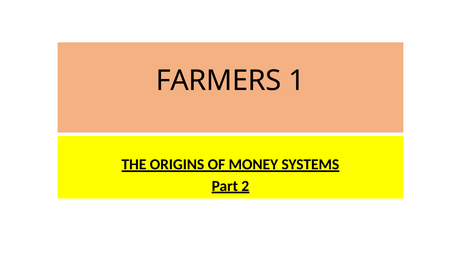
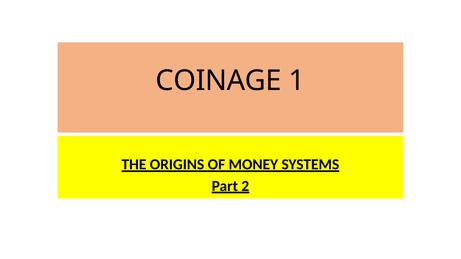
FARMERS: FARMERS -> COINAGE (219, 81)
